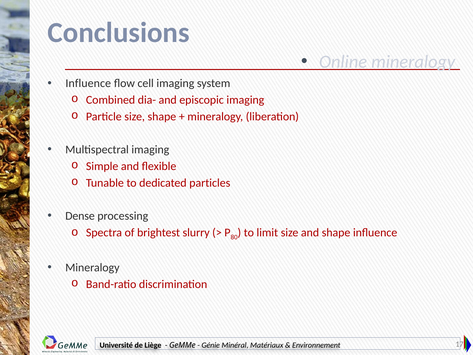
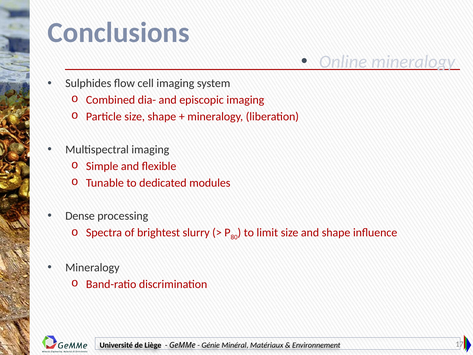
Influence: Influence -> Sulphides (88, 83)
particles: particles -> modules (210, 183)
